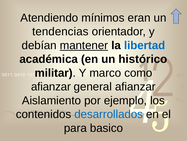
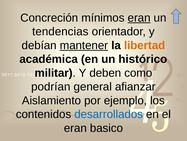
Atendiendo: Atendiendo -> Concreción (49, 18)
eran underline: none -> present (139, 18)
libertad colour: blue -> orange (145, 45)
marco: marco -> deben (105, 73)
afianzar: afianzar -> podrían (51, 86)
para: para -> eran (75, 127)
